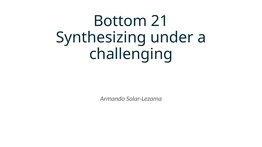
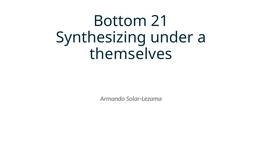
challenging: challenging -> themselves (131, 54)
